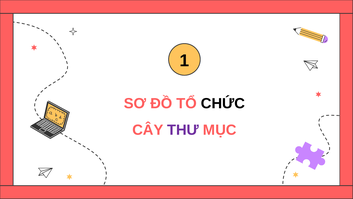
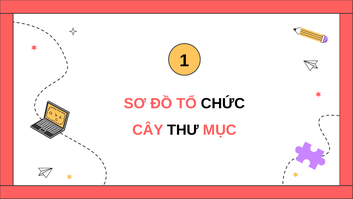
THƯ colour: purple -> black (183, 130)
